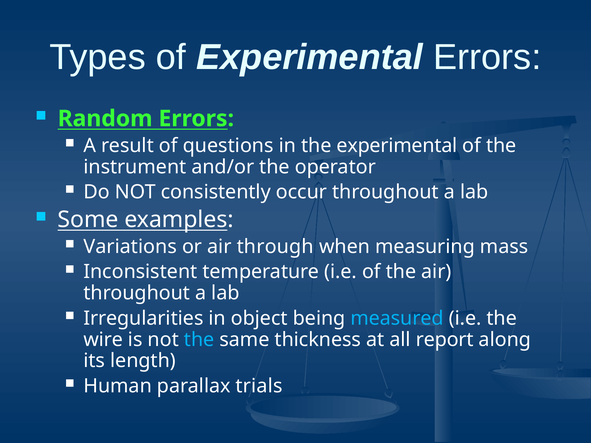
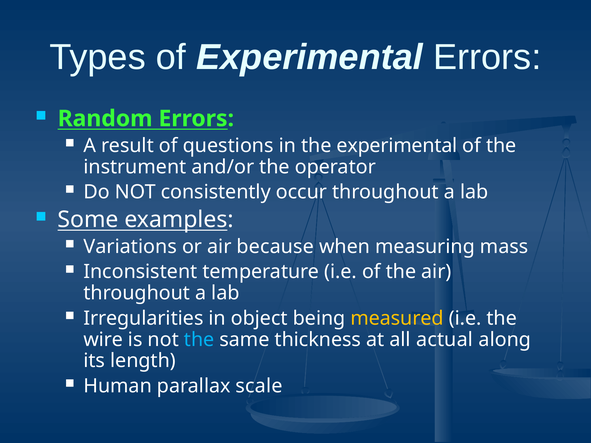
through: through -> because (275, 247)
measured colour: light blue -> yellow (397, 318)
report: report -> actual (445, 340)
trials: trials -> scale (259, 386)
